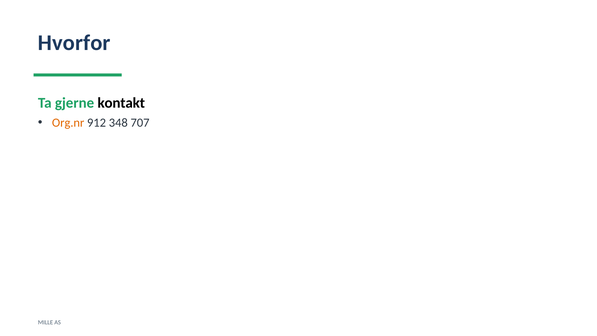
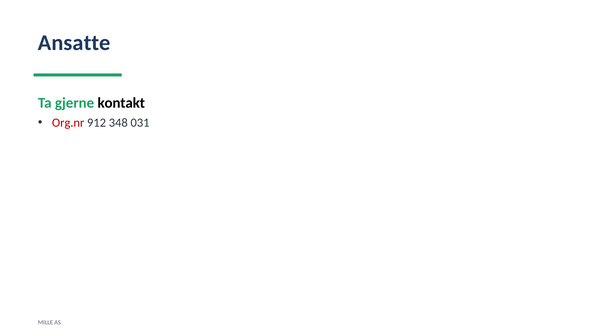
Hvorfor: Hvorfor -> Ansatte (74, 43)
Org.nr colour: orange -> red (68, 123)
707: 707 -> 031 (140, 123)
